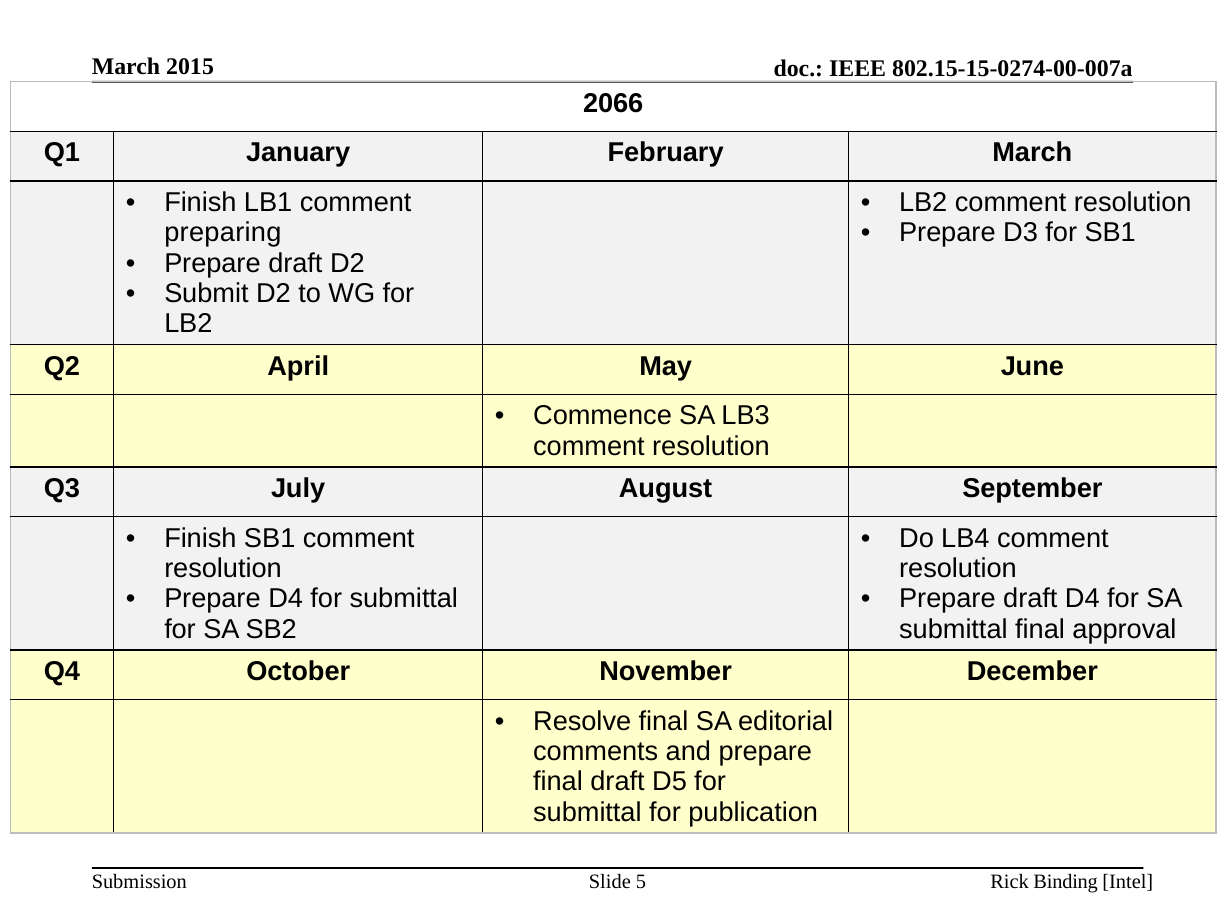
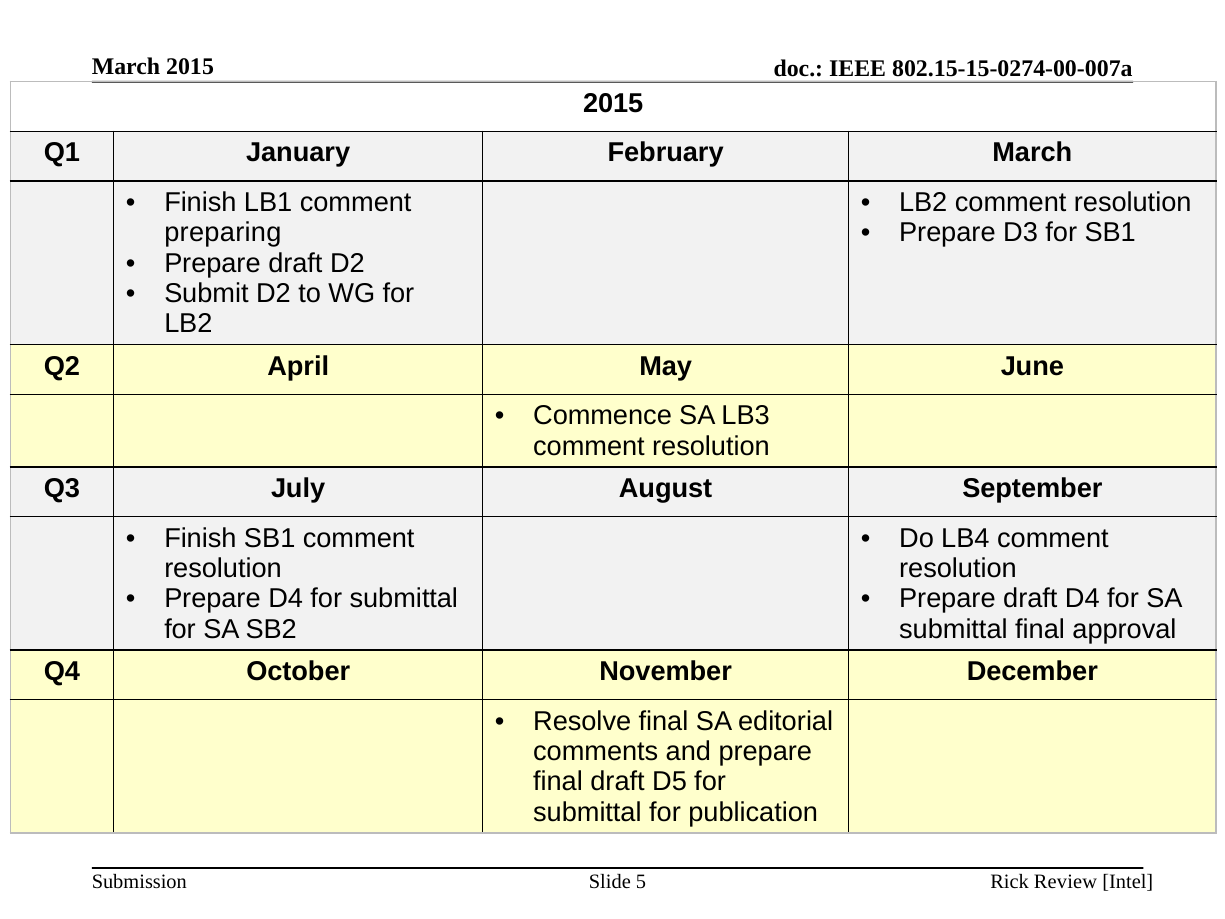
2066: 2066 -> 2015 (613, 103)
Binding: Binding -> Review (1065, 881)
